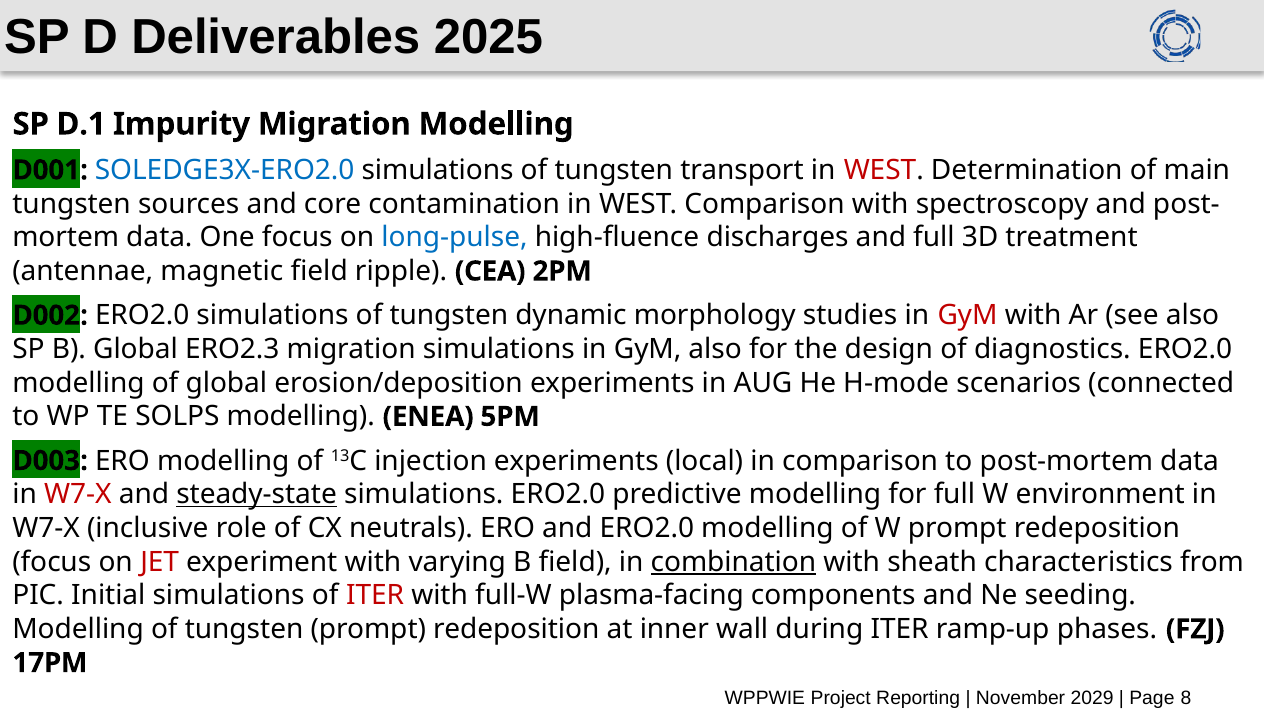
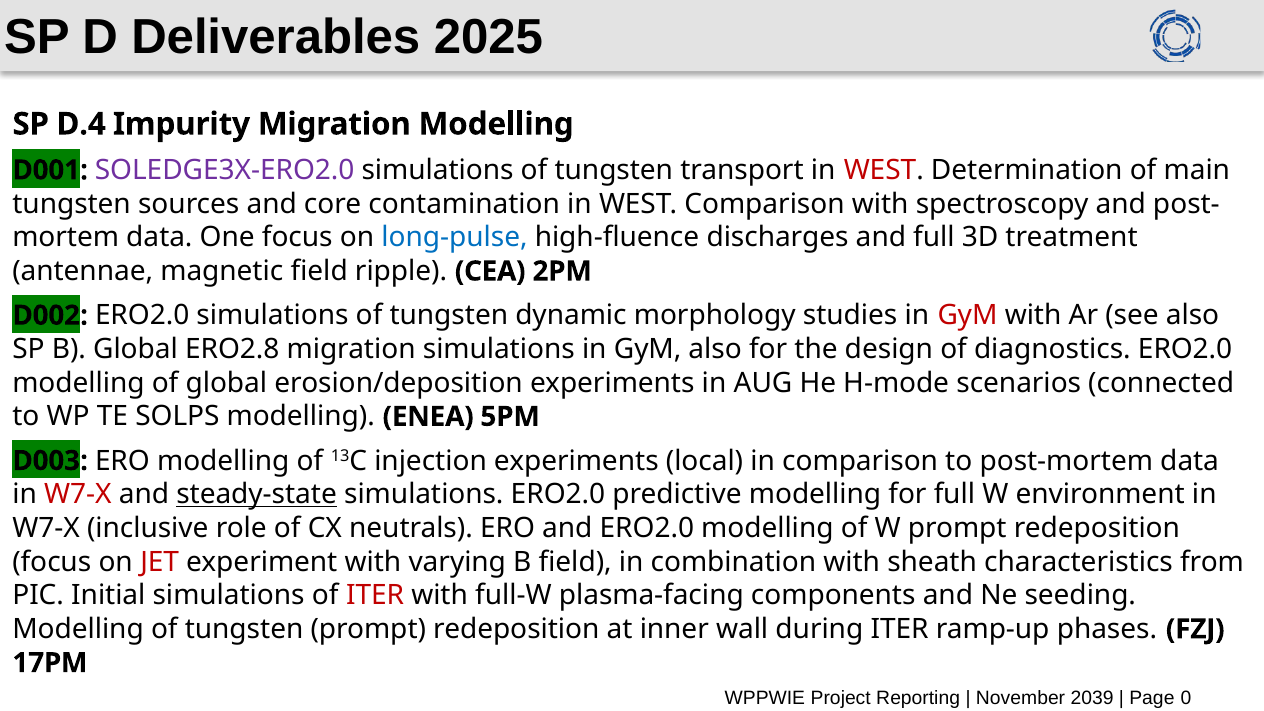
D.1: D.1 -> D.4 (81, 124)
SOLEDGE3X-ERO2.0 colour: blue -> purple (225, 170)
ERO2.3: ERO2.3 -> ERO2.8 (232, 349)
combination underline: present -> none (733, 562)
2029: 2029 -> 2039 (1092, 698)
8: 8 -> 0 (1186, 698)
